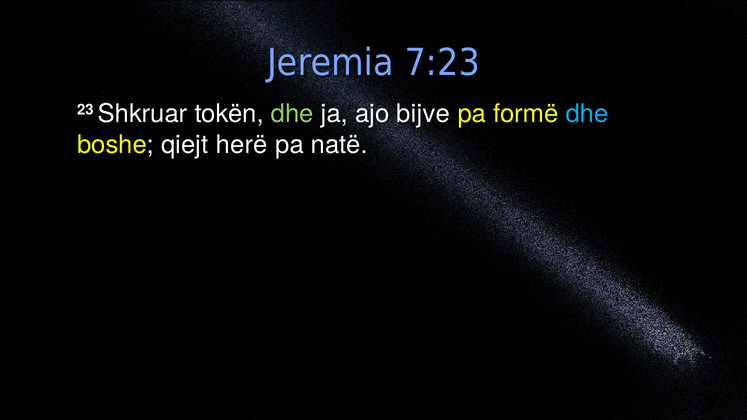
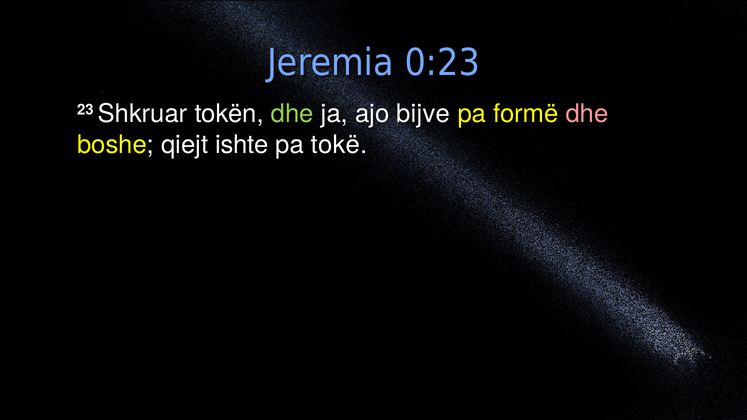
7:23: 7:23 -> 0:23 (442, 63)
dhe colour: light blue -> pink (587, 114)
herë: herë -> ishte (242, 145)
natë: natë -> tokë (339, 145)
